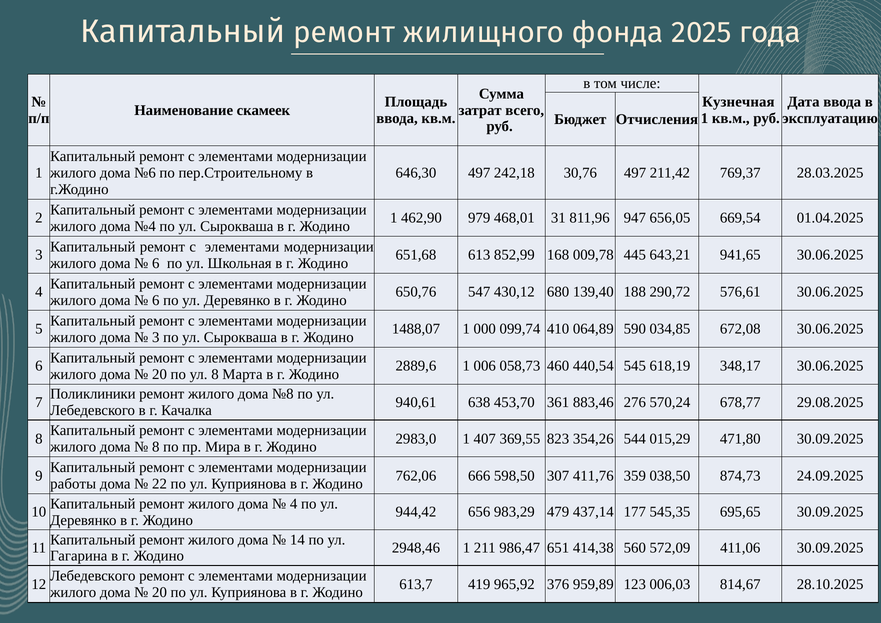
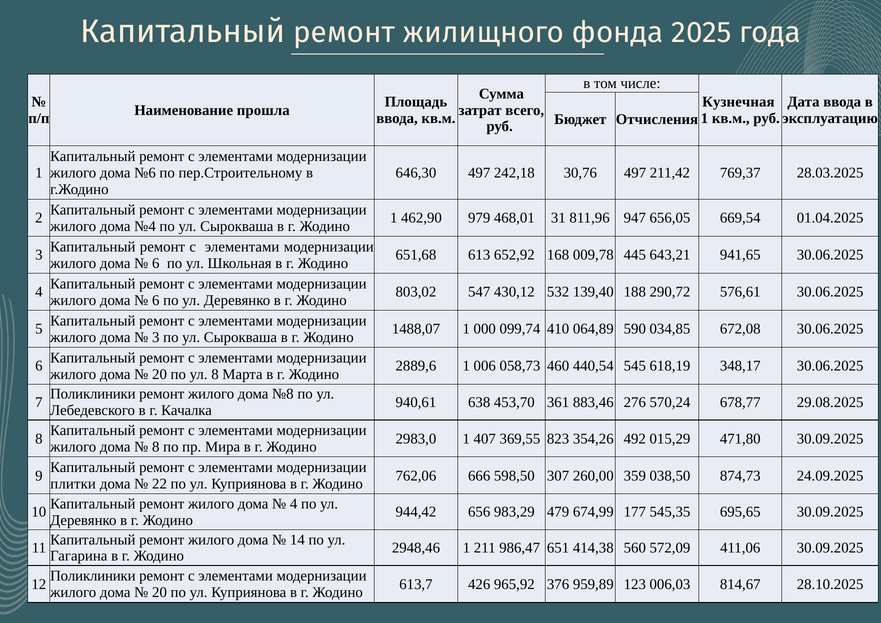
скамеек: скамеек -> прошла (263, 110)
852,99: 852,99 -> 652,92 (514, 255)
650,76: 650,76 -> 803,02 (416, 292)
680: 680 -> 532 (558, 292)
544: 544 -> 492 (635, 439)
411,76: 411,76 -> 260,00 (593, 476)
работы: работы -> плитки (73, 484)
437,14: 437,14 -> 674,99 (593, 512)
Лебедевского: Лебедевского -> Поликлиники (93, 576)
419: 419 -> 426 (479, 585)
